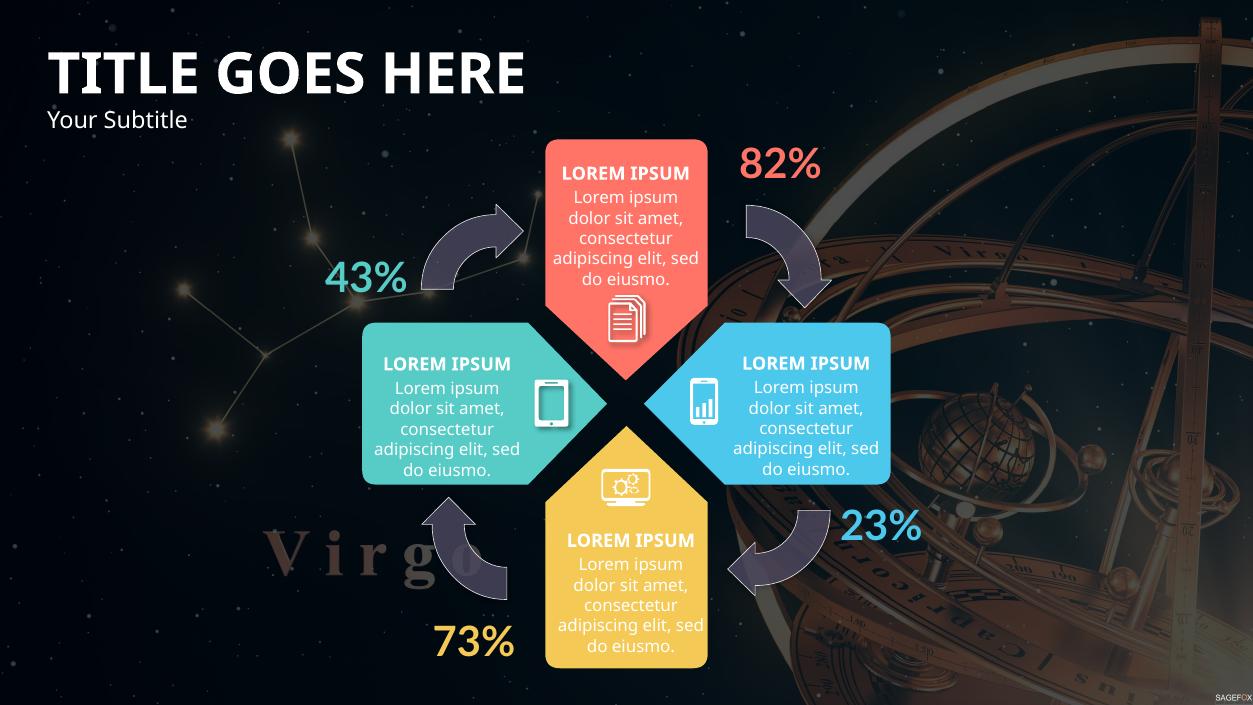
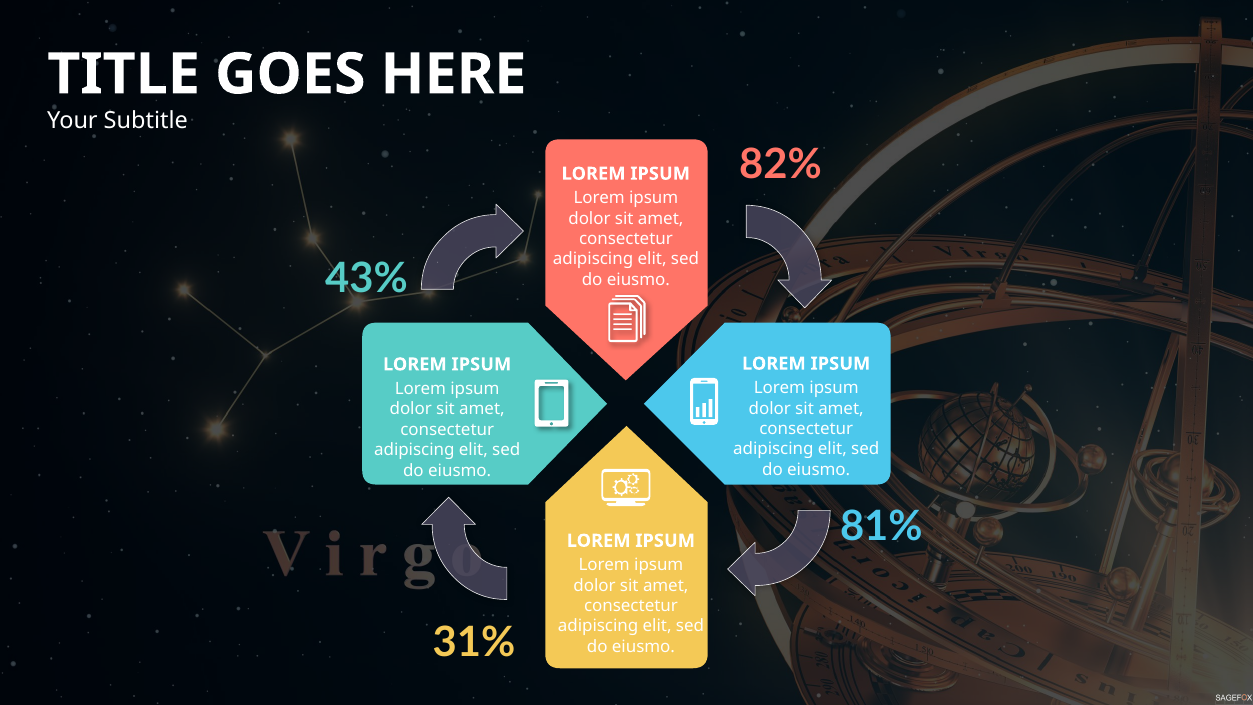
23%: 23% -> 81% (881, 526)
73%: 73% -> 31% (474, 642)
